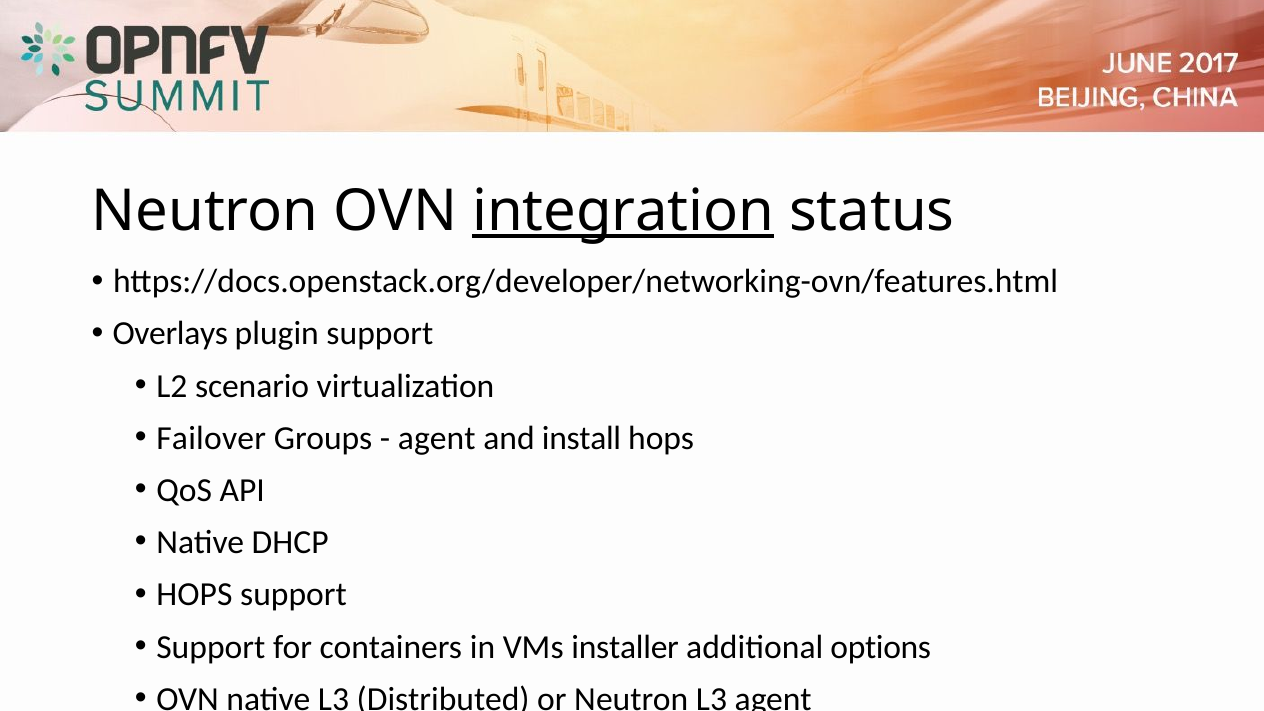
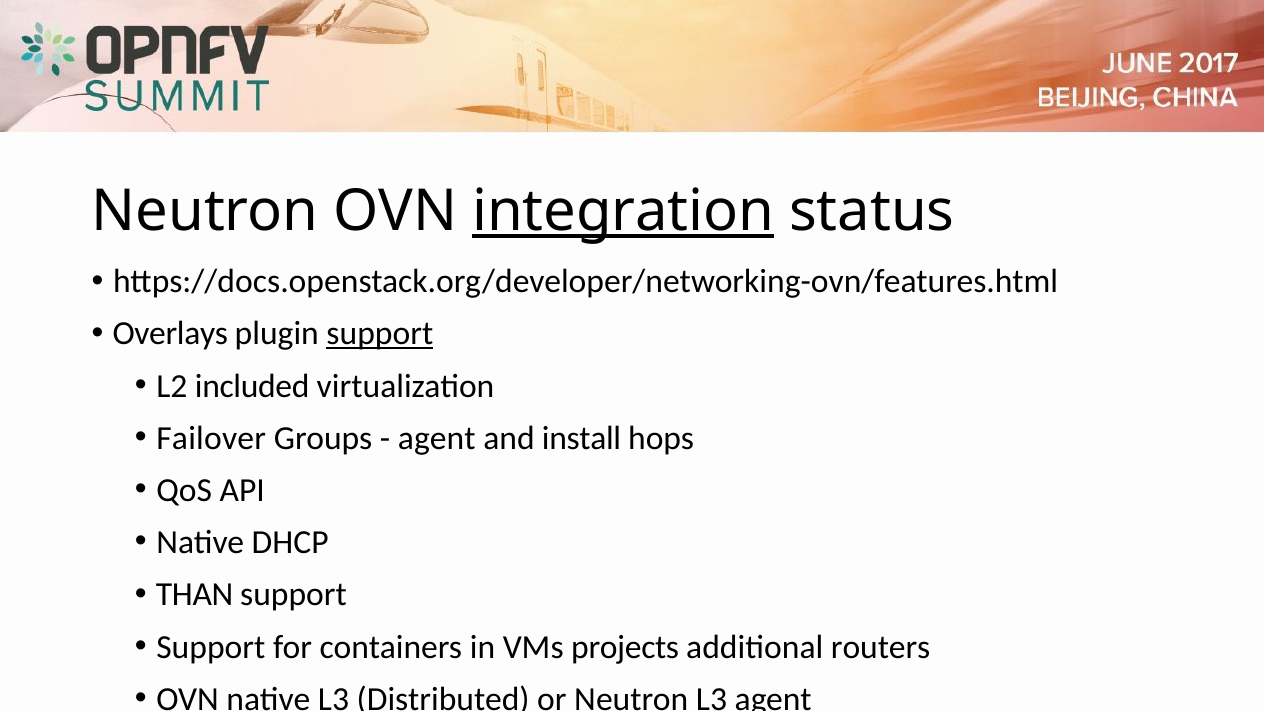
support underline: none -> present (380, 334)
scenario: scenario -> included (252, 386)
HOPS: HOPS -> THAN (195, 595)
installer: installer -> projects (625, 647)
options: options -> routers (881, 647)
